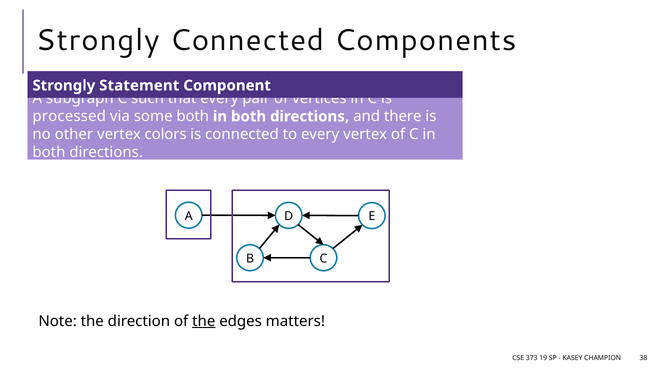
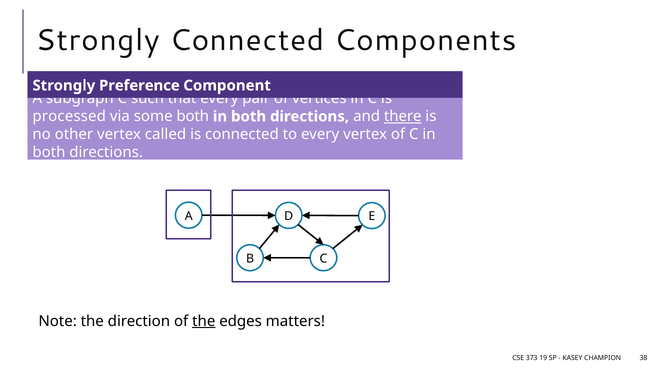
Statement: Statement -> Preference (139, 86)
there underline: none -> present (403, 117)
colors: colors -> called (166, 135)
